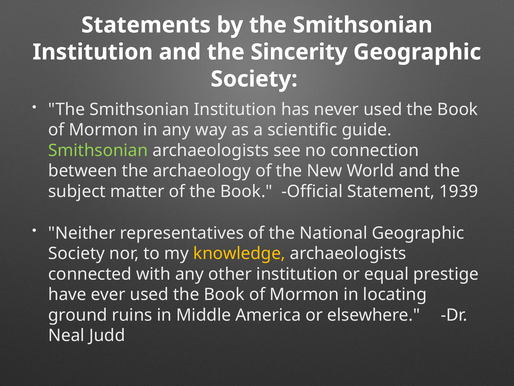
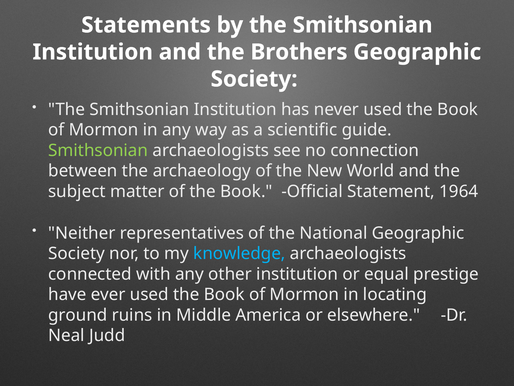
Sincerity: Sincerity -> Brothers (299, 52)
1939: 1939 -> 1964 (459, 191)
knowledge colour: yellow -> light blue (239, 253)
